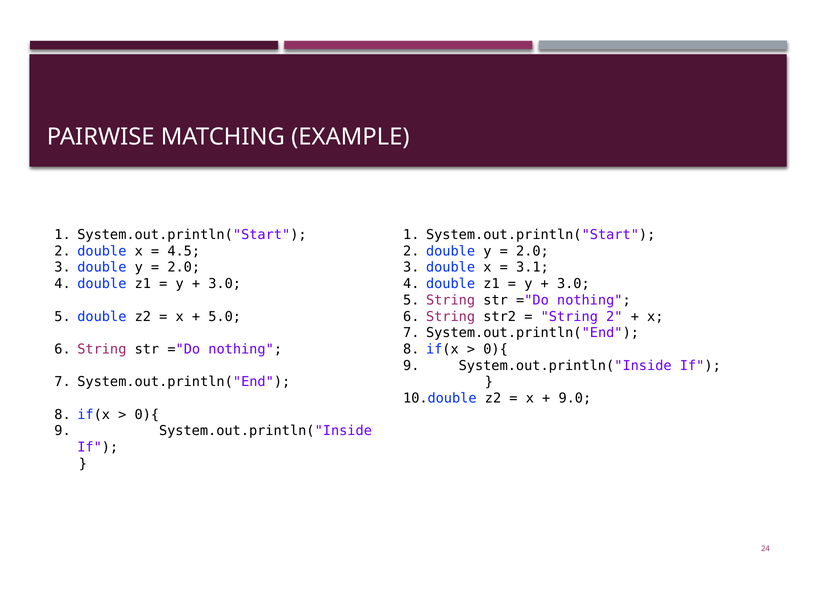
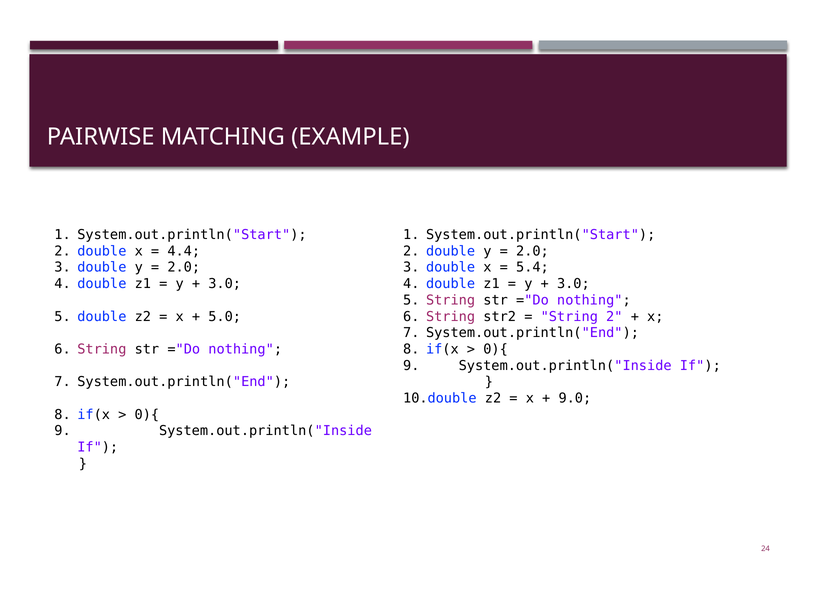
4.5: 4.5 -> 4.4 (184, 251)
3.1: 3.1 -> 5.4 (532, 267)
